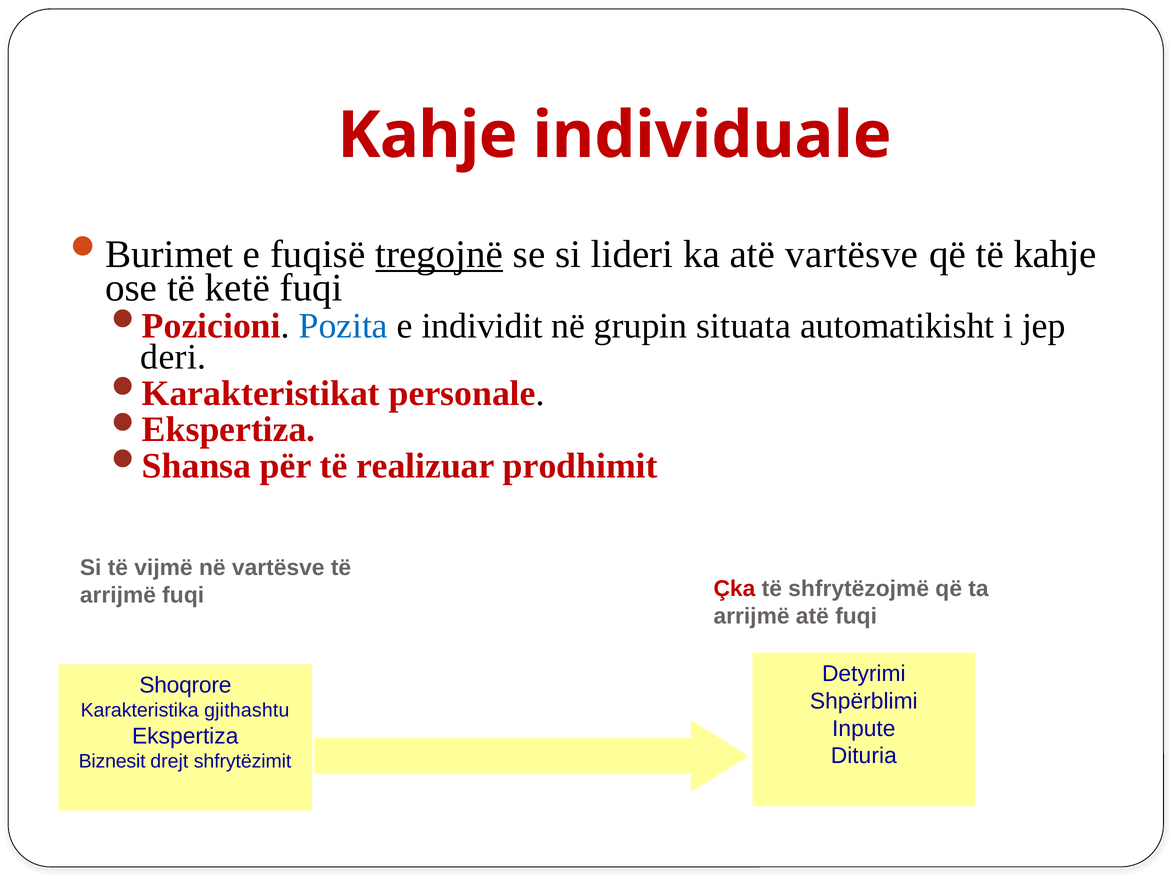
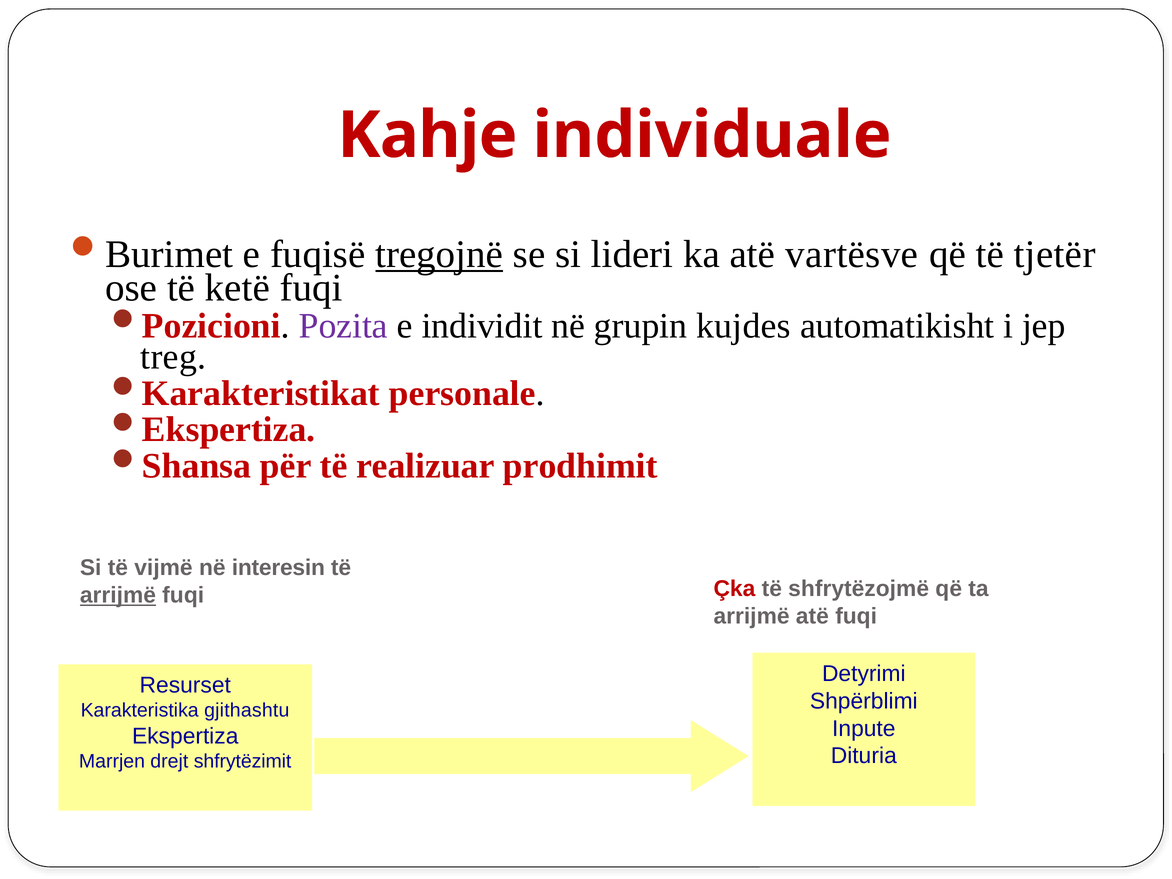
të kahje: kahje -> tjetër (1055, 254)
Pozita colour: blue -> purple (343, 326)
situata: situata -> kujdes (743, 326)
deri: deri -> treg (173, 357)
në vartësve: vartësve -> interesin (278, 568)
arrijmë underline: none -> present (118, 595)
Shoqrore: Shoqrore -> Resurset (185, 685)
Biznesit: Biznesit -> Marrjen (112, 761)
